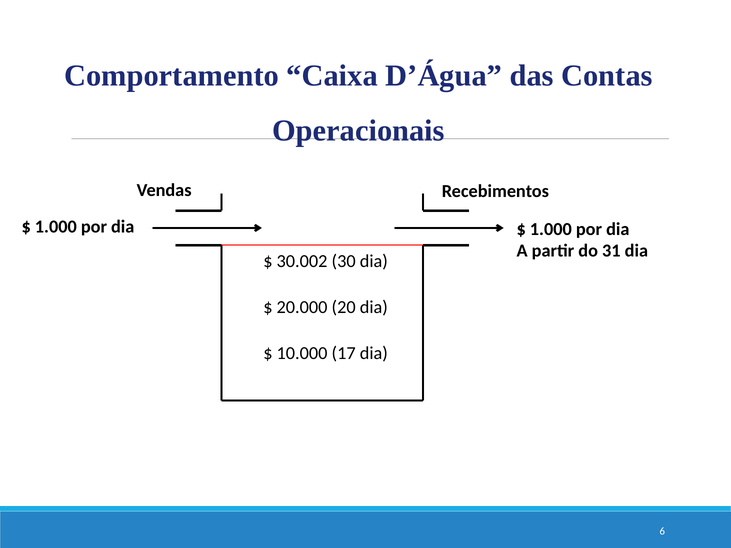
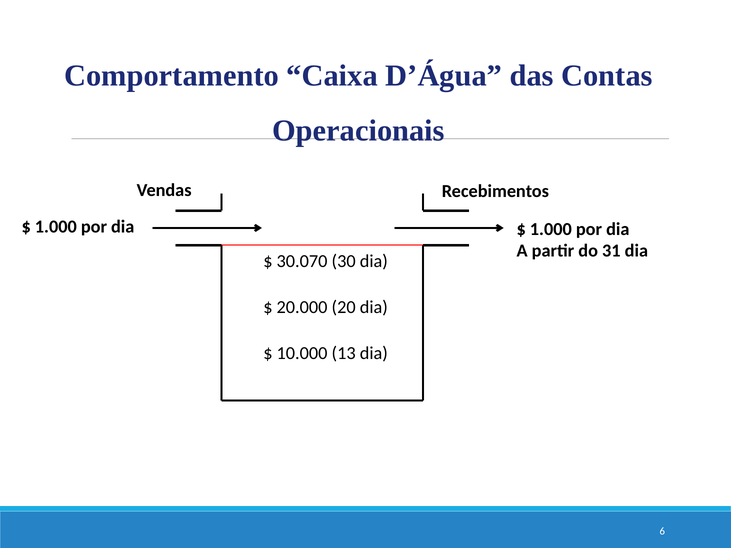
30.002: 30.002 -> 30.070 (302, 261)
17: 17 -> 13 (344, 353)
